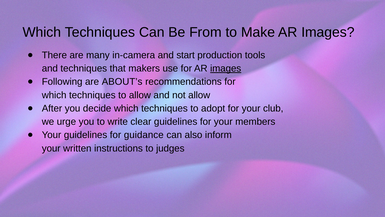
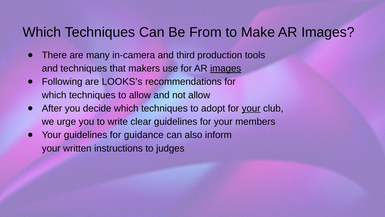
start: start -> third (186, 55)
ABOUT’s: ABOUT’s -> LOOKS’s (122, 82)
your underline: none -> present (251, 108)
